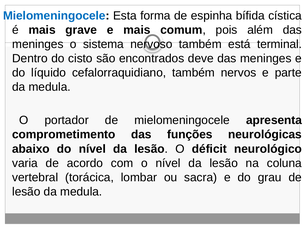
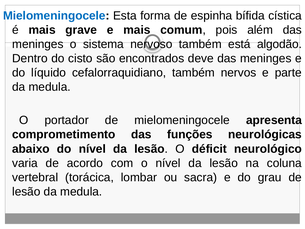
terminal: terminal -> algodão (279, 44)
